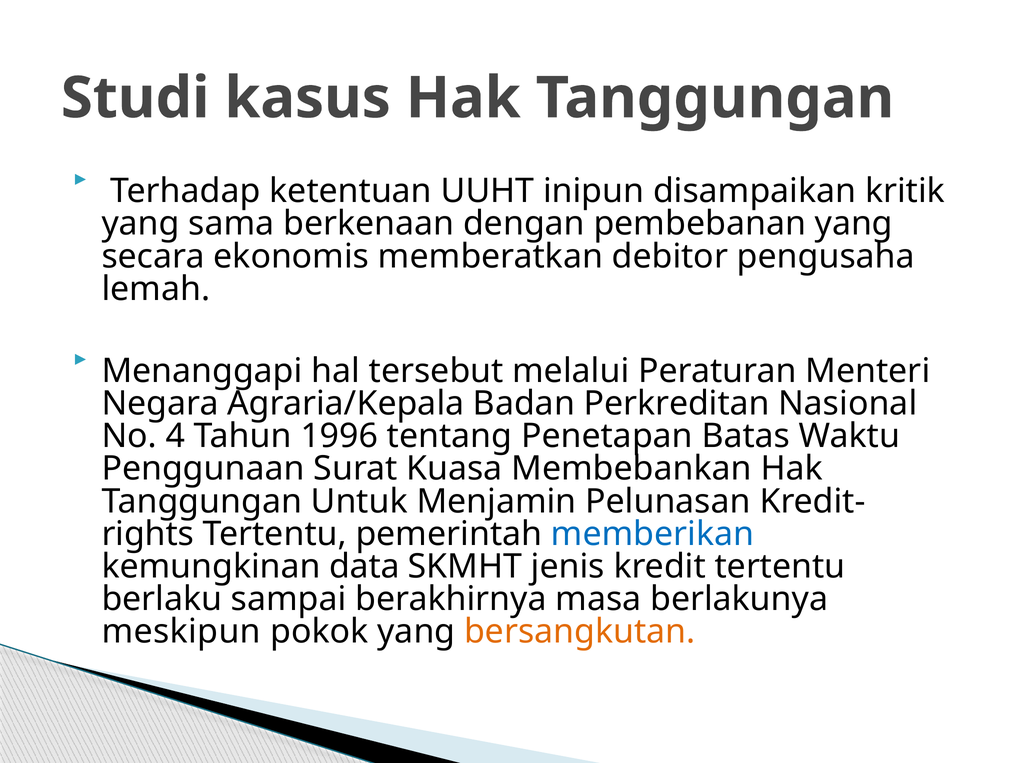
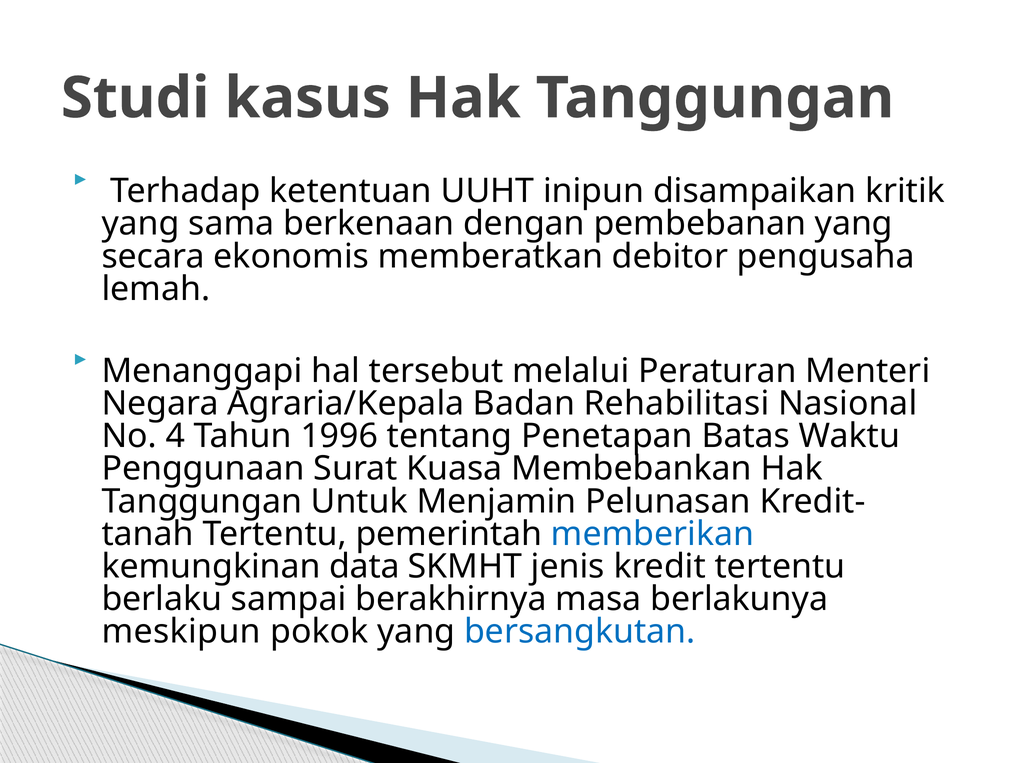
Perkreditan: Perkreditan -> Rehabilitasi (677, 404)
rights: rights -> tanah (148, 534)
bersangkutan colour: orange -> blue (580, 631)
